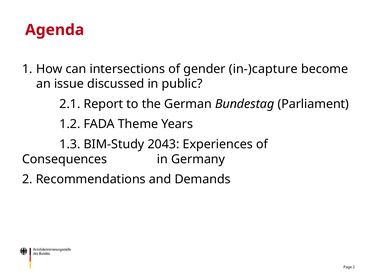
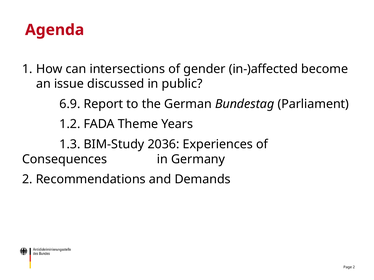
in-)capture: in-)capture -> in-)affected (263, 69)
2.1: 2.1 -> 6.9 (70, 104)
2043: 2043 -> 2036 (163, 145)
